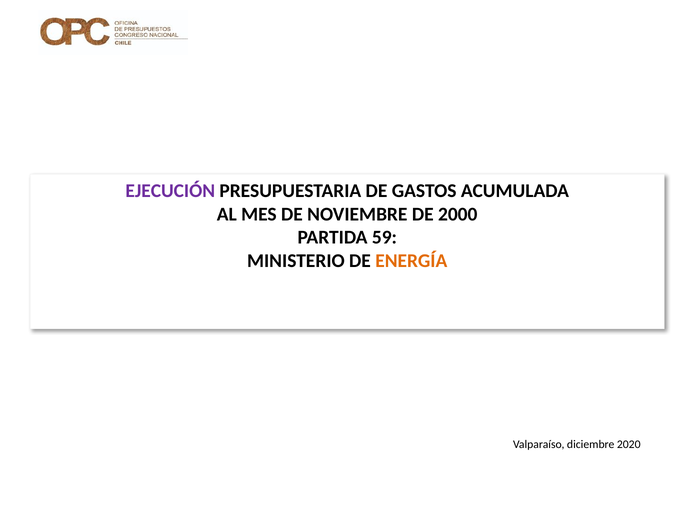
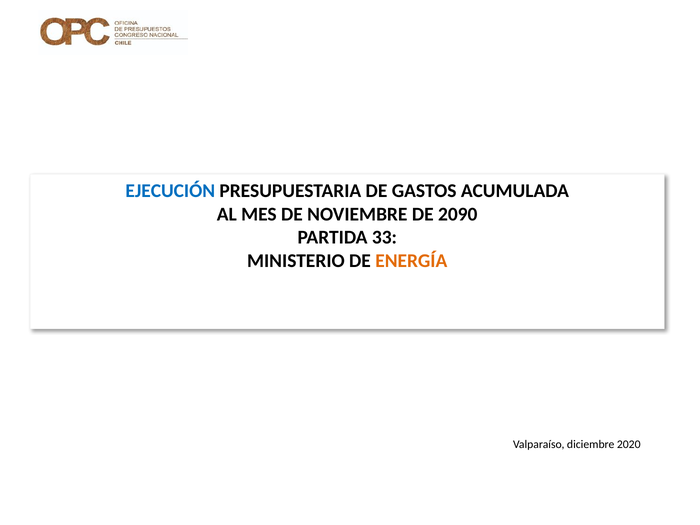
EJECUCIÓN colour: purple -> blue (170, 191)
2000: 2000 -> 2090 (458, 214)
59: 59 -> 33 (384, 237)
